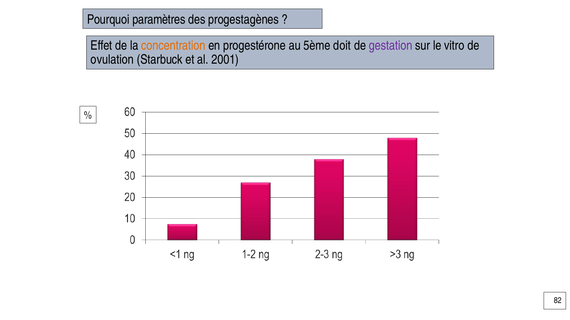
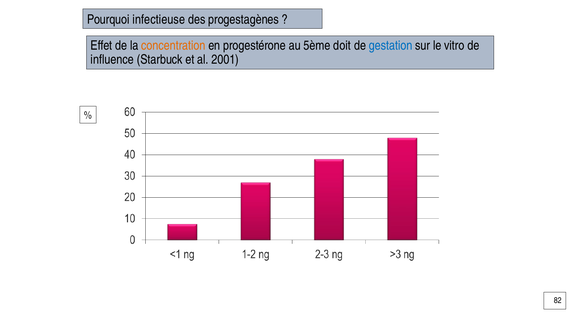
paramètres: paramètres -> infectieuse (159, 20)
gestation colour: purple -> blue (391, 45)
ovulation: ovulation -> influence (112, 60)
